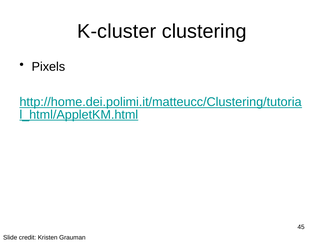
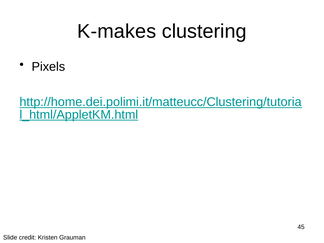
K-cluster: K-cluster -> K-makes (117, 31)
